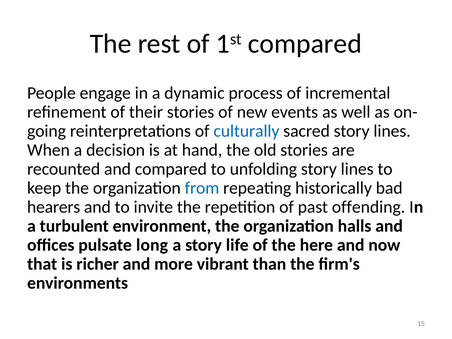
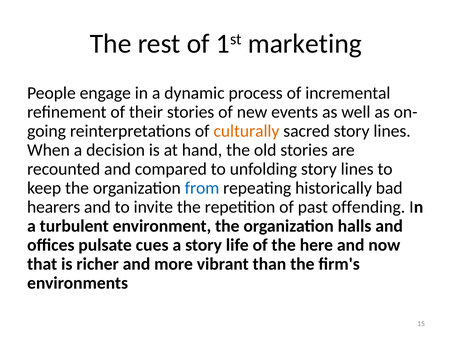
1st compared: compared -> marketing (305, 44)
culturally colour: blue -> orange (246, 131)
long: long -> cues (152, 245)
